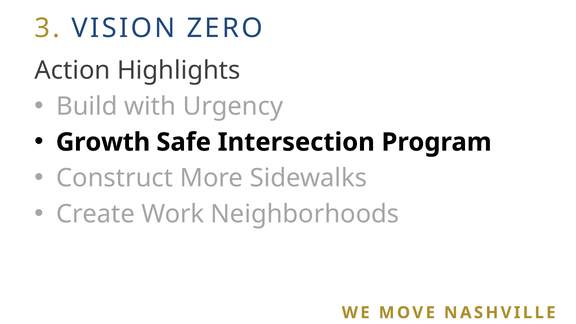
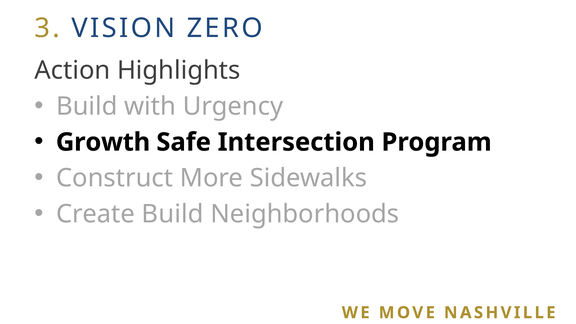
Create Work: Work -> Build (173, 214)
